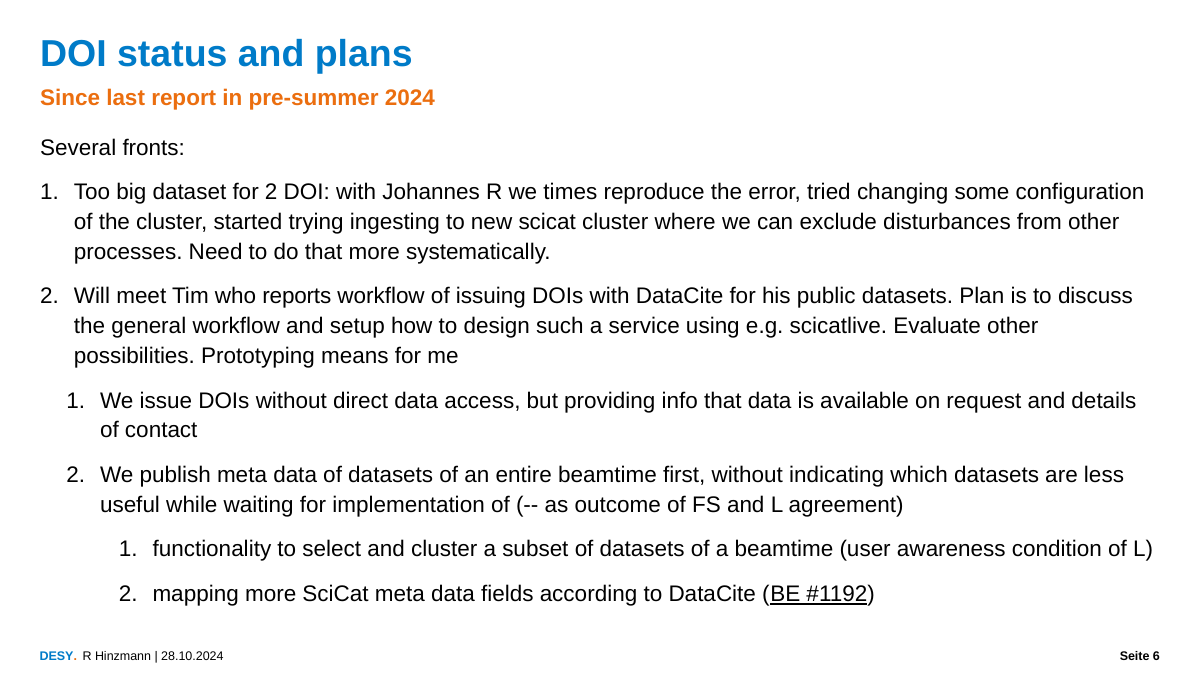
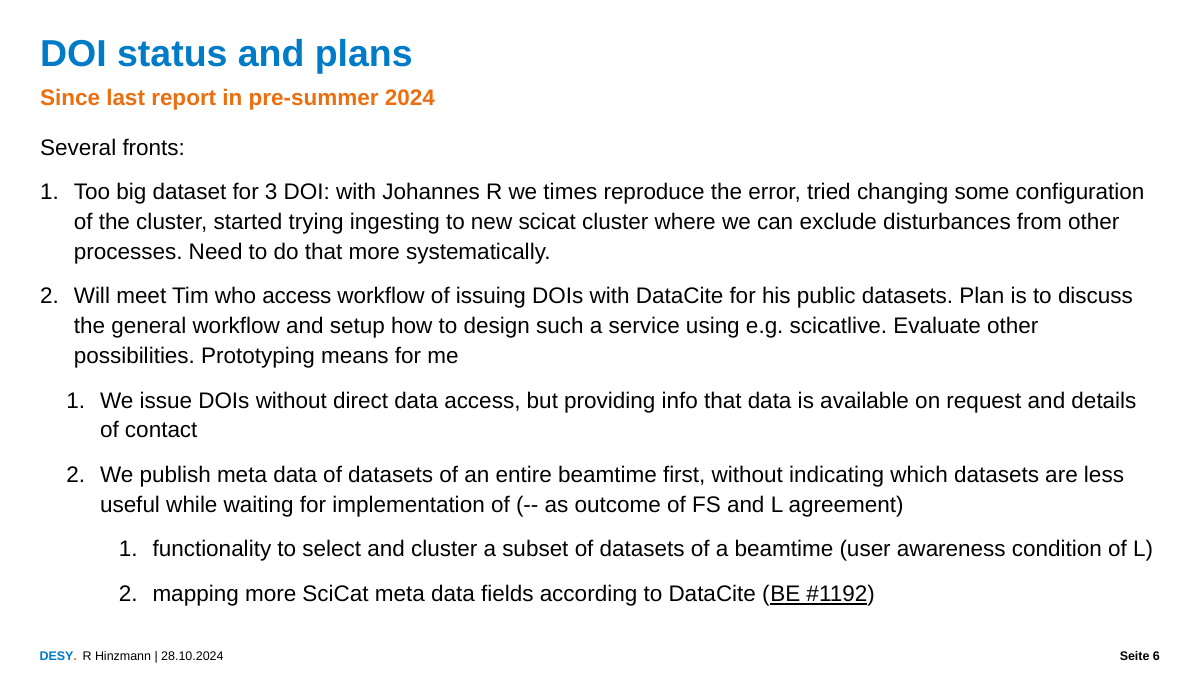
for 2: 2 -> 3 (271, 192)
who reports: reports -> access (297, 297)
